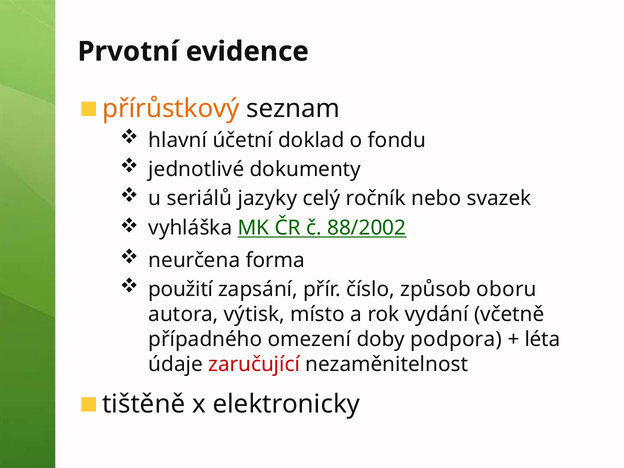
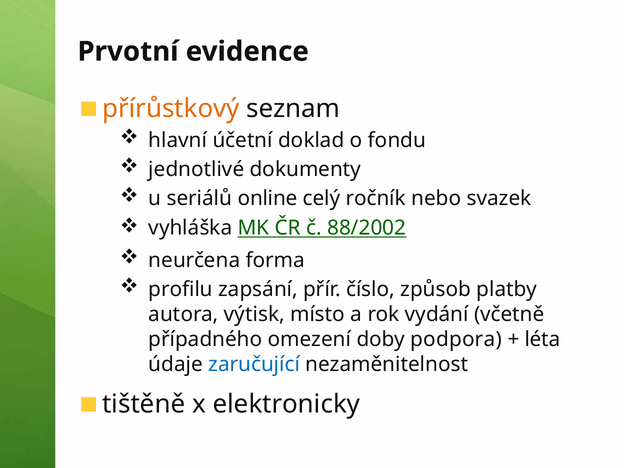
jazyky: jazyky -> online (268, 199)
použití: použití -> profilu (181, 289)
oboru: oboru -> platby (507, 289)
zaručující colour: red -> blue (254, 364)
